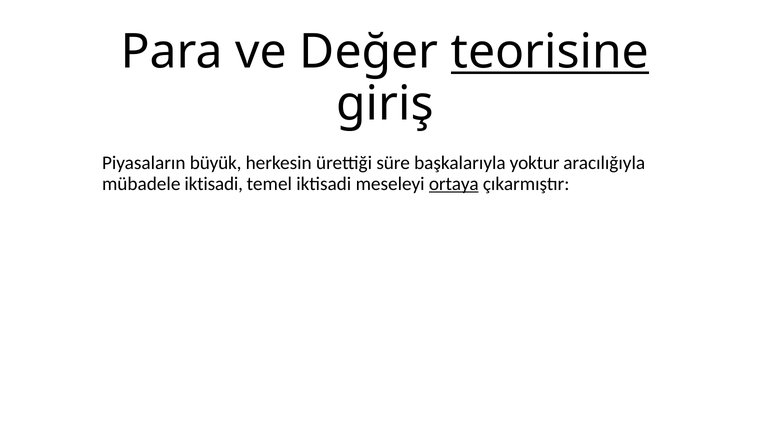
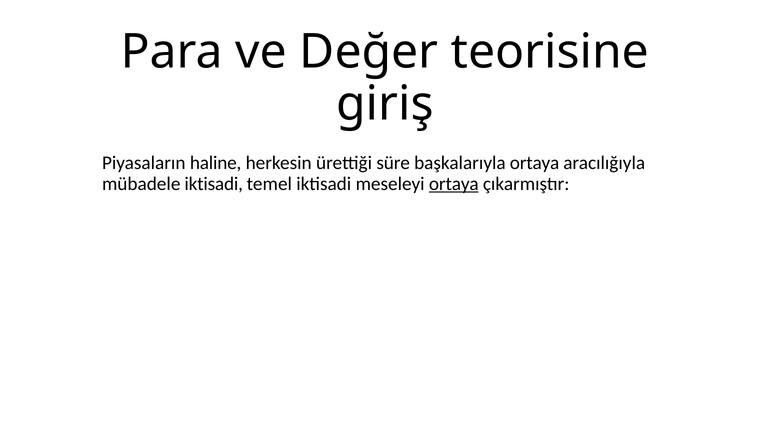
teorisine underline: present -> none (550, 52)
büyük: büyük -> haline (216, 163)
başkalarıyla yoktur: yoktur -> ortaya (535, 163)
